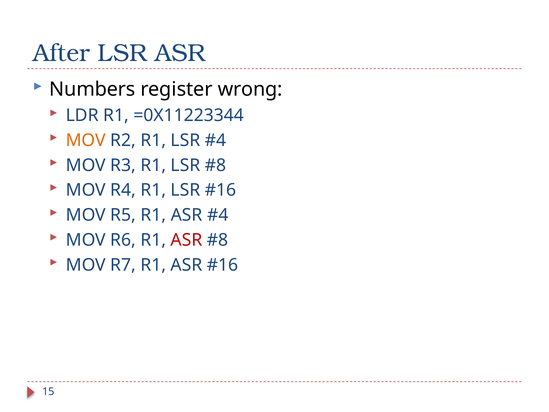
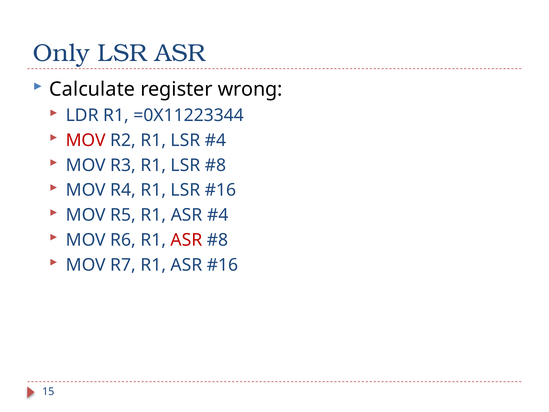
After: After -> Only (61, 53)
Numbers: Numbers -> Calculate (92, 89)
MOV colour: orange -> red (86, 140)
